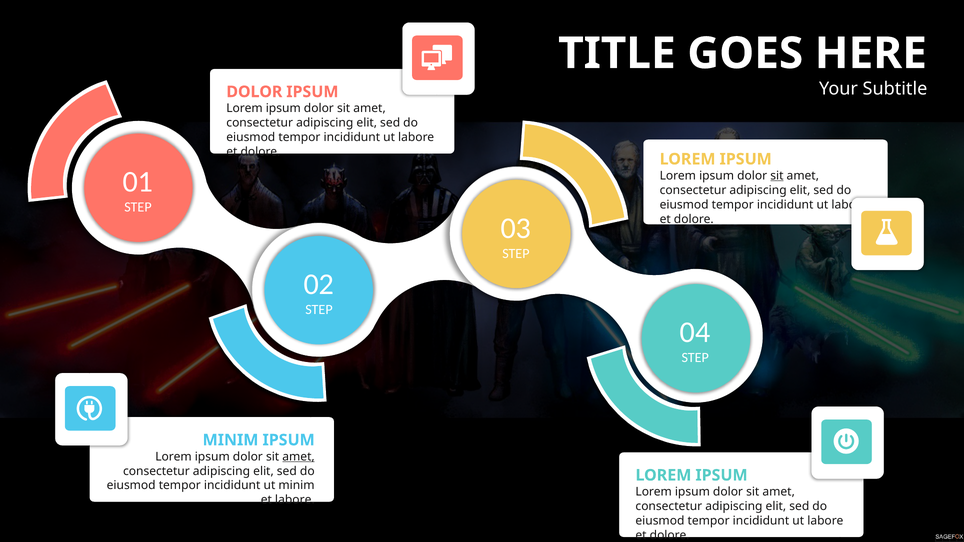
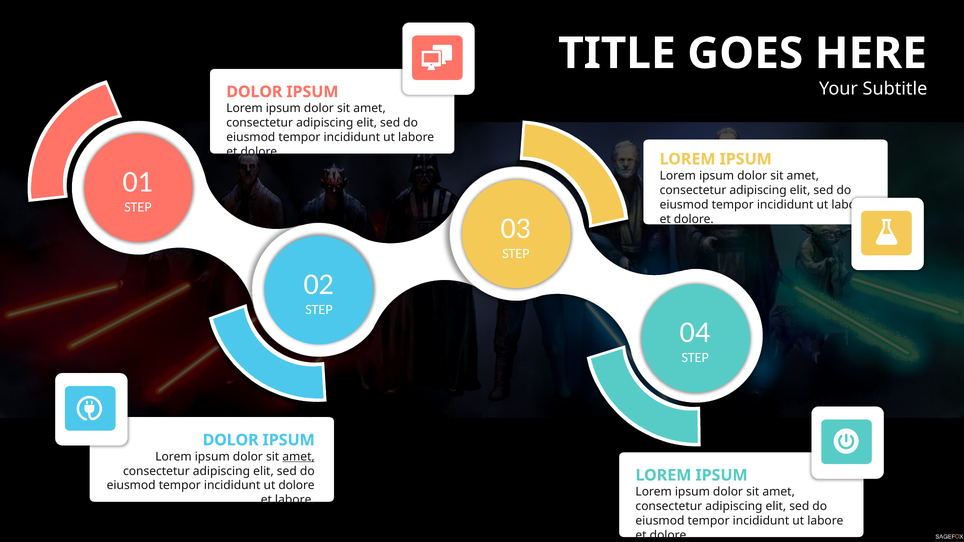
sit underline: present -> none (777, 176)
MINIM: MINIM -> DOLOR (231, 440)
ut minim: minim -> dolore (297, 486)
